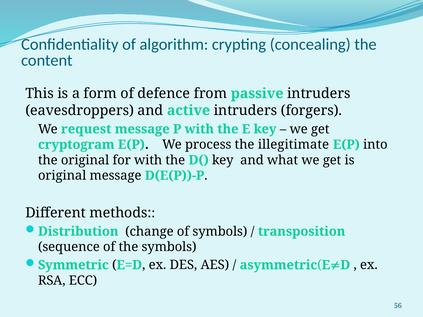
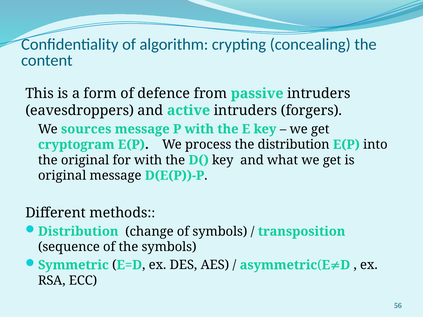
request: request -> sources (86, 129)
the illegitimate: illegitimate -> distribution (294, 145)
